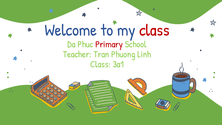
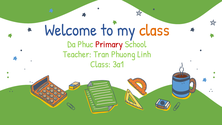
class colour: red -> orange (154, 30)
